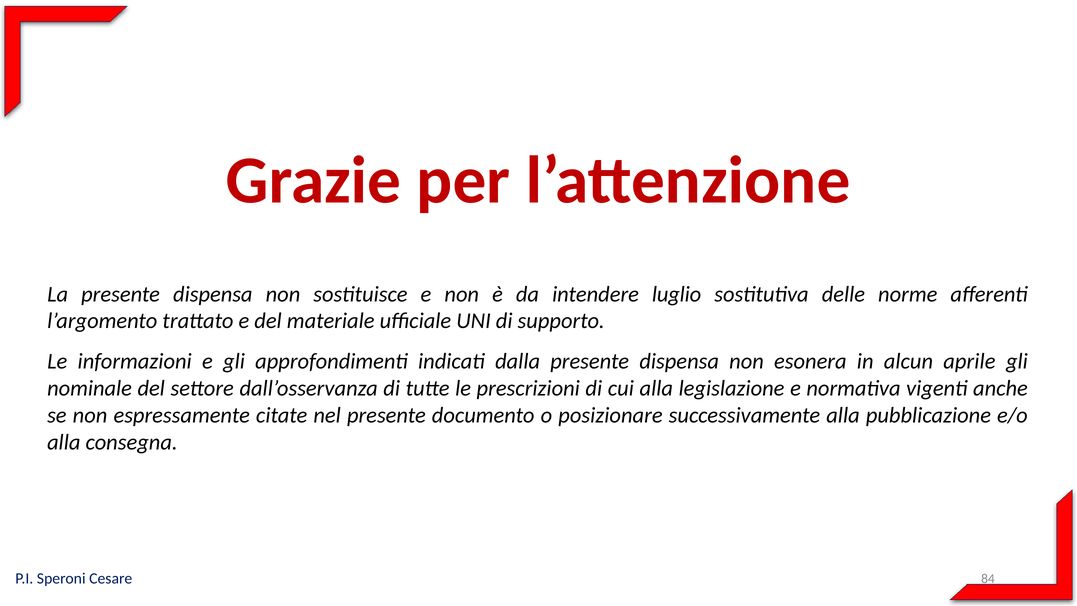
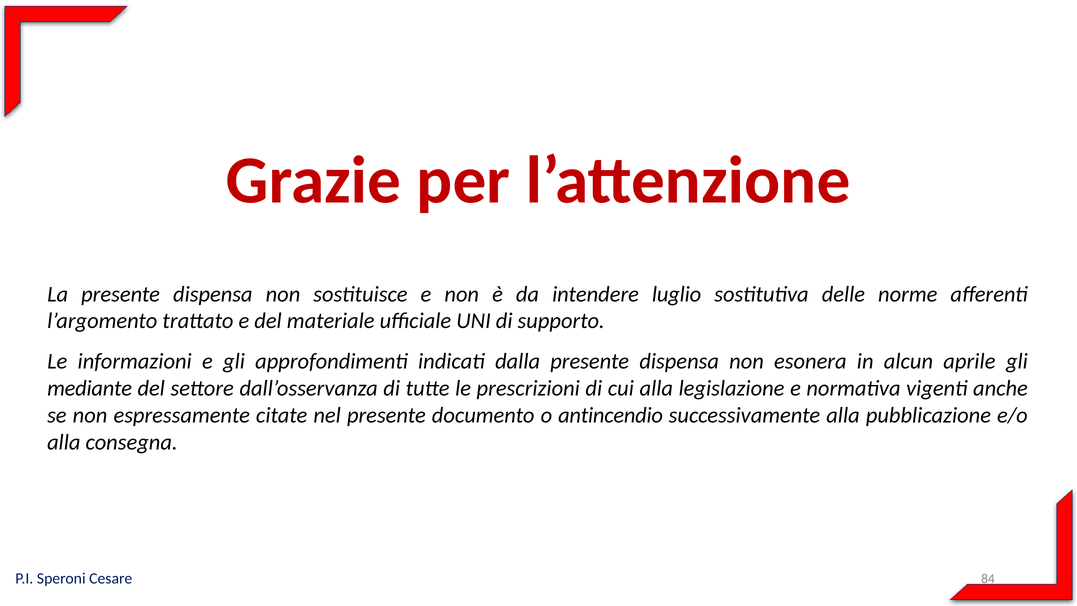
nominale: nominale -> mediante (90, 388)
posizionare: posizionare -> antincendio (611, 415)
